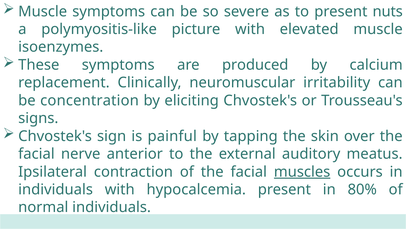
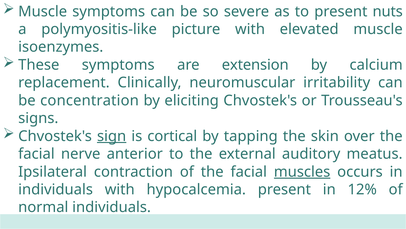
produced: produced -> extension (255, 65)
sign underline: none -> present (112, 136)
painful: painful -> cortical (172, 136)
80%: 80% -> 12% (362, 189)
